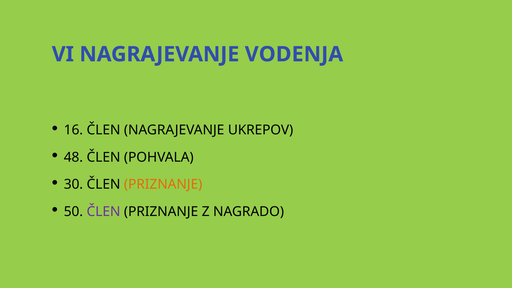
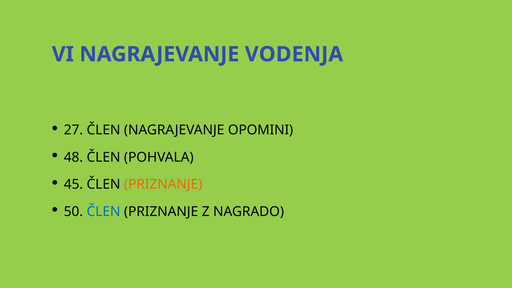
16: 16 -> 27 (73, 130)
UKREPOV: UKREPOV -> OPOMINI (261, 130)
30: 30 -> 45 (73, 184)
ČLEN colour: purple -> blue (104, 212)
